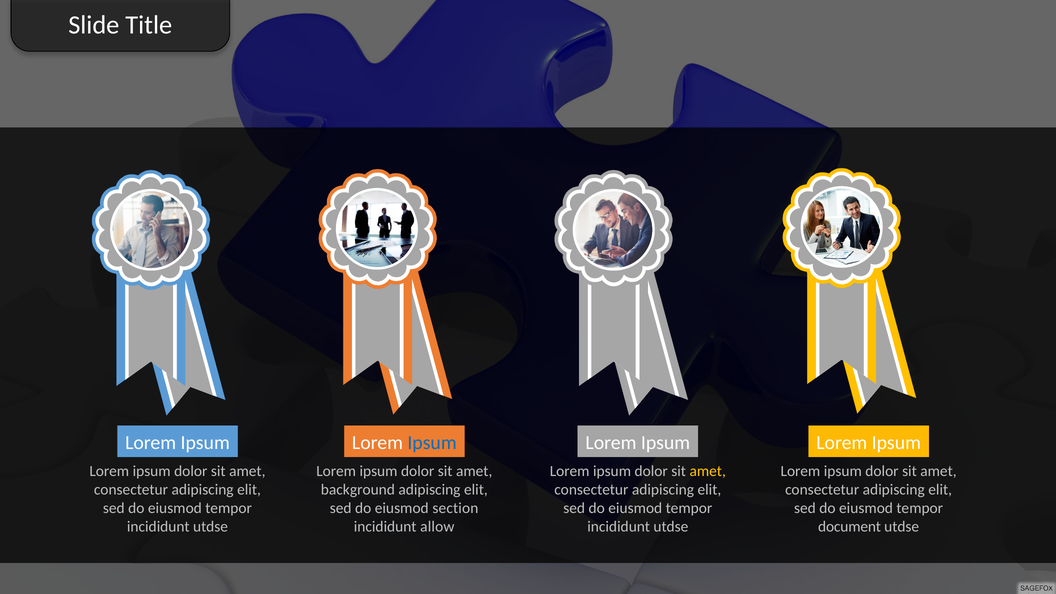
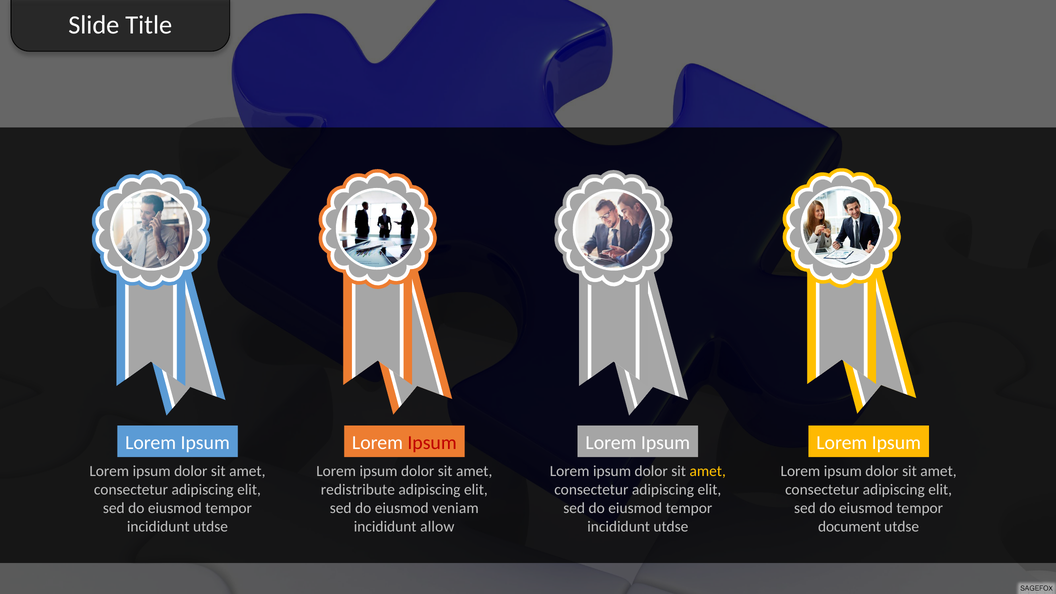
Ipsum colour: blue -> red (432, 443)
background: background -> redistribute (358, 490)
section: section -> veniam (455, 508)
